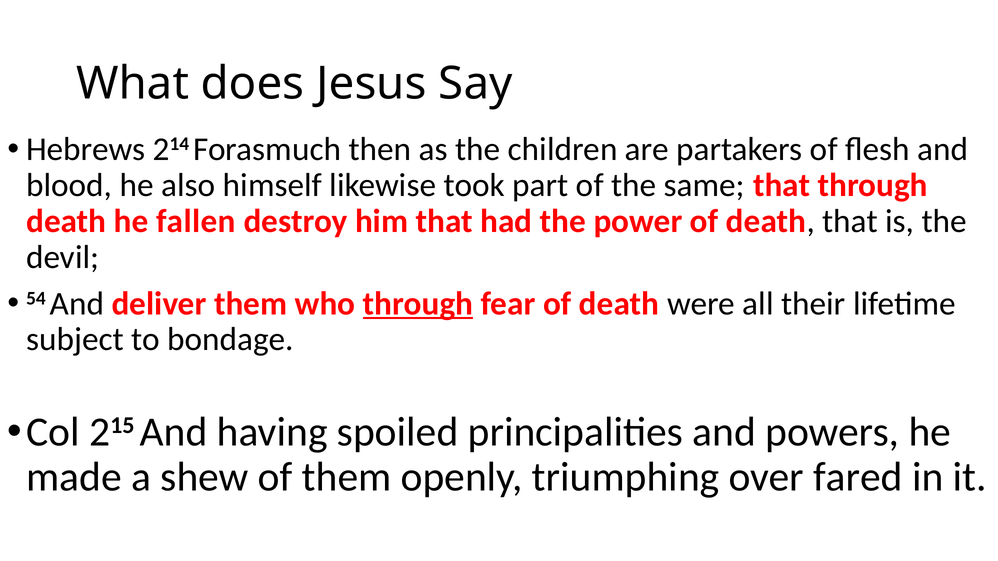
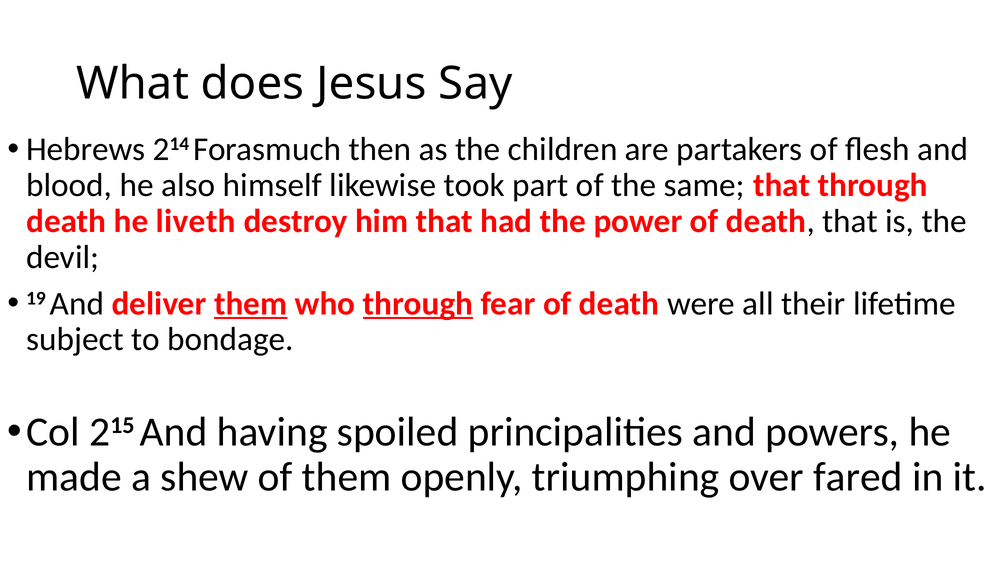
fallen: fallen -> liveth (196, 221)
54: 54 -> 19 (36, 298)
them underline: none -> present (251, 304)
